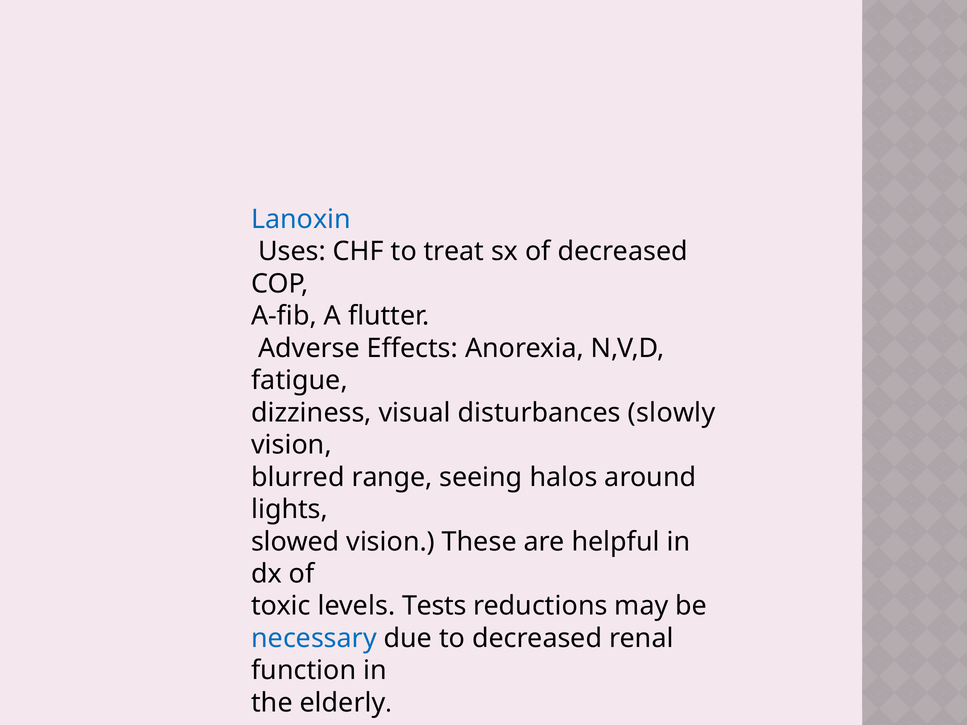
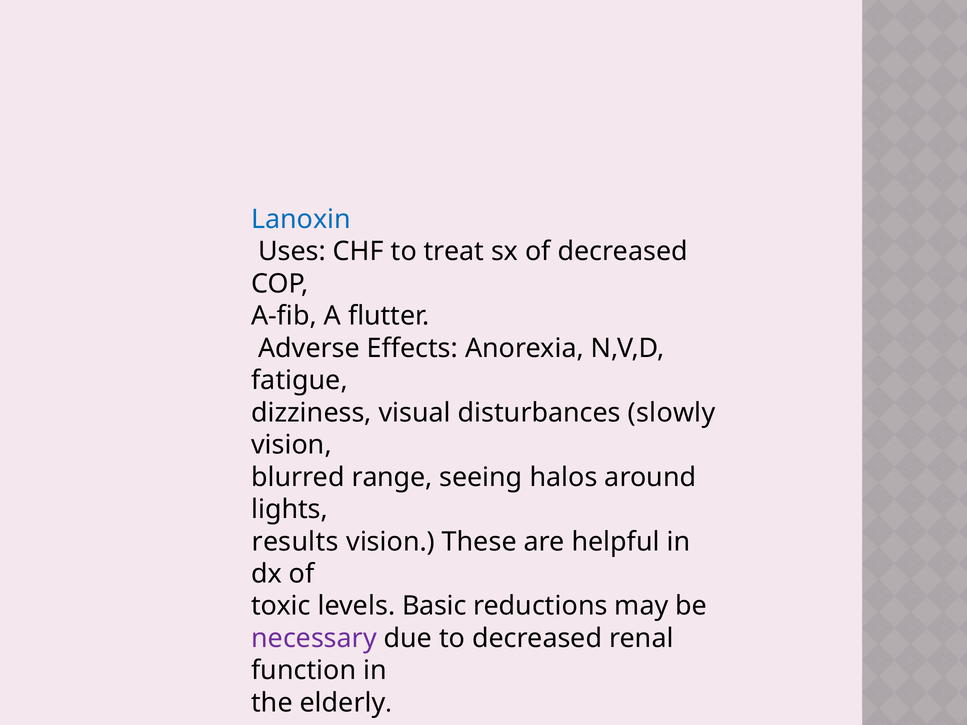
slowed: slowed -> results (295, 542)
Tests: Tests -> Basic (434, 606)
necessary colour: blue -> purple (314, 639)
